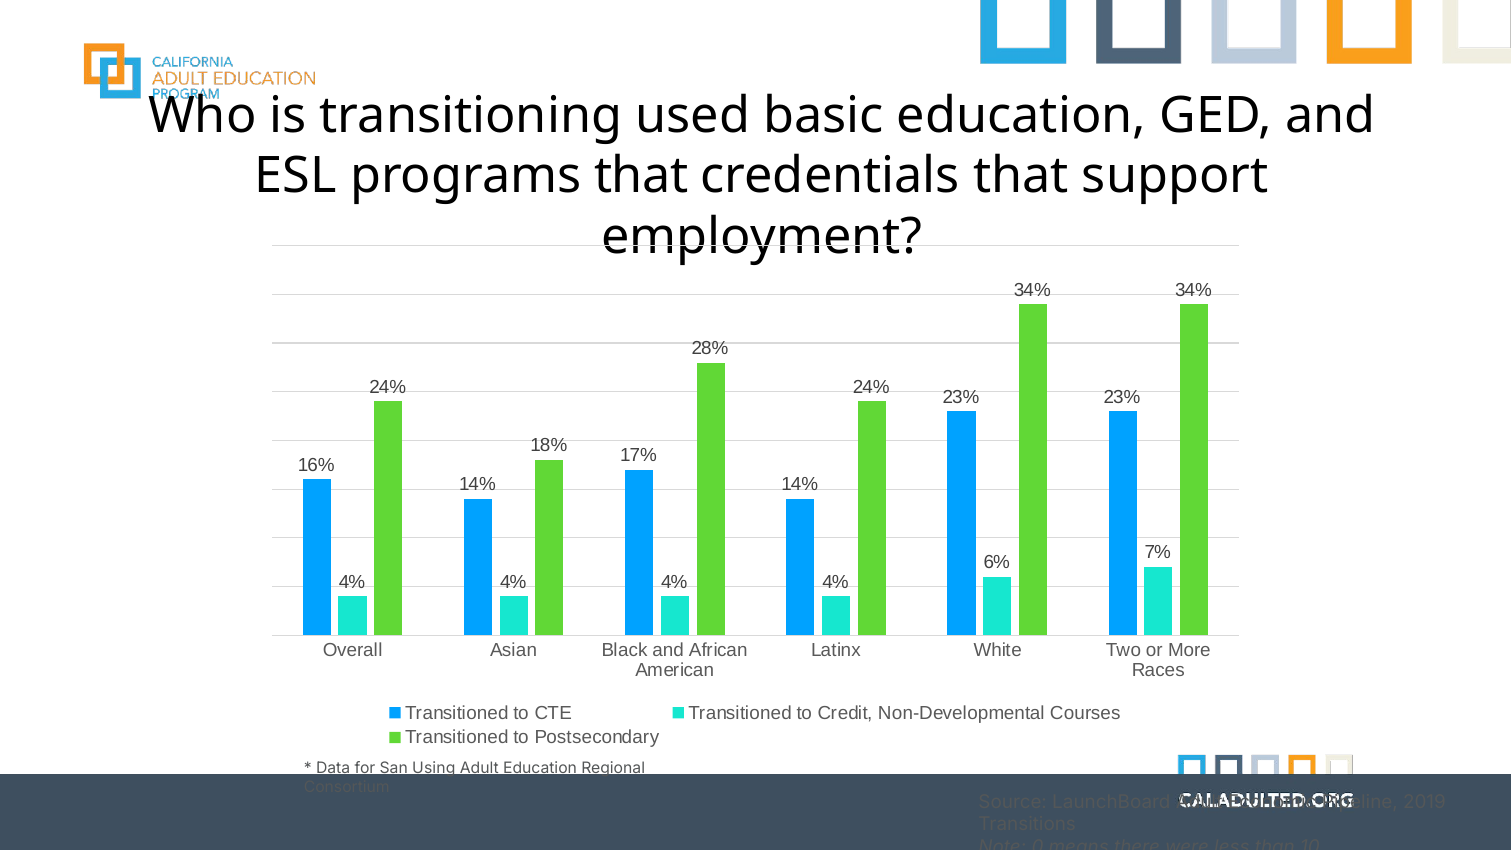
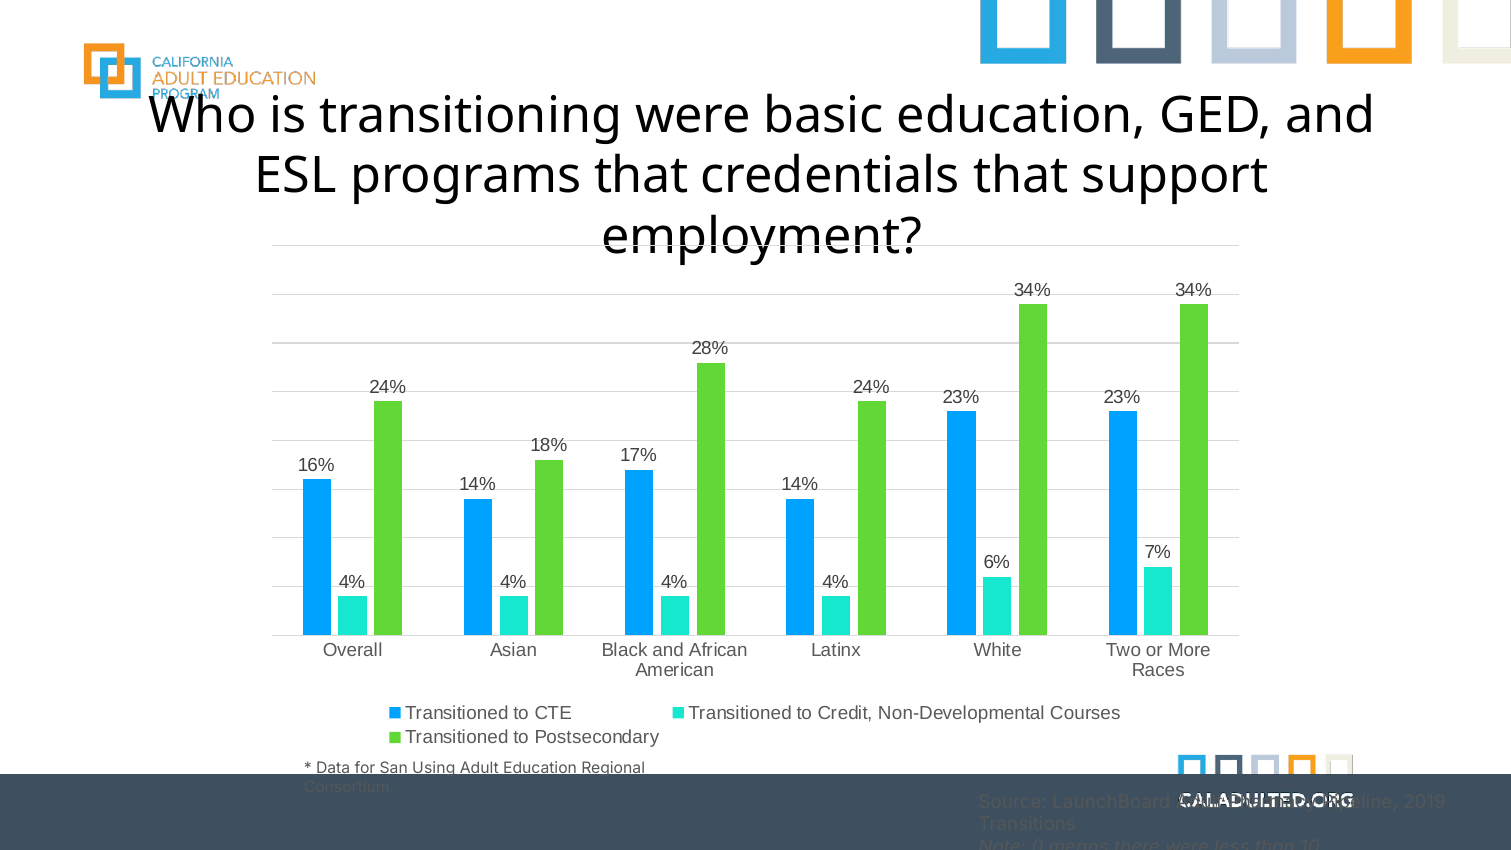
transitioning used: used -> were (693, 116)
Economic: Economic -> Pharmacy (1272, 802)
